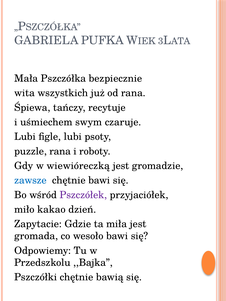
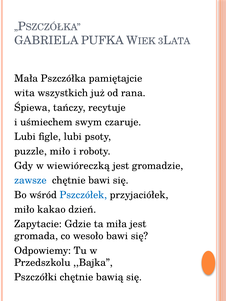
bezpiecznie: bezpiecznie -> pamiętajcie (116, 79)
puzzle rana: rana -> miło (60, 151)
Pszczółek colour: purple -> blue (83, 195)
